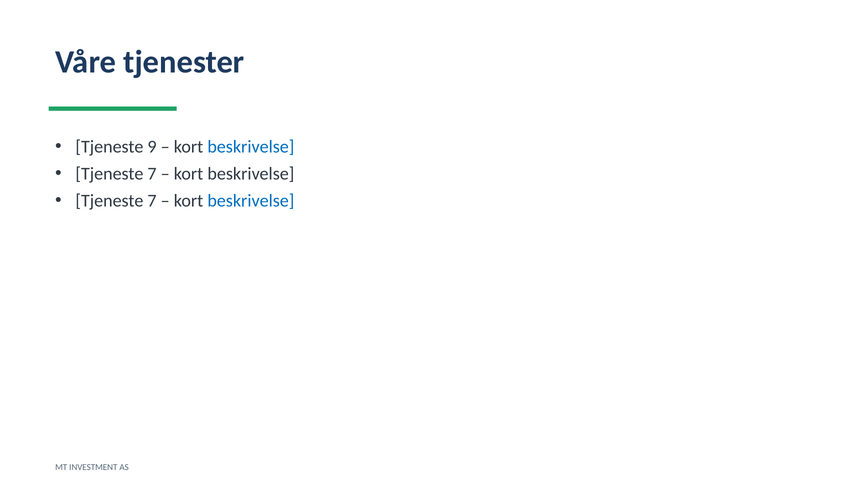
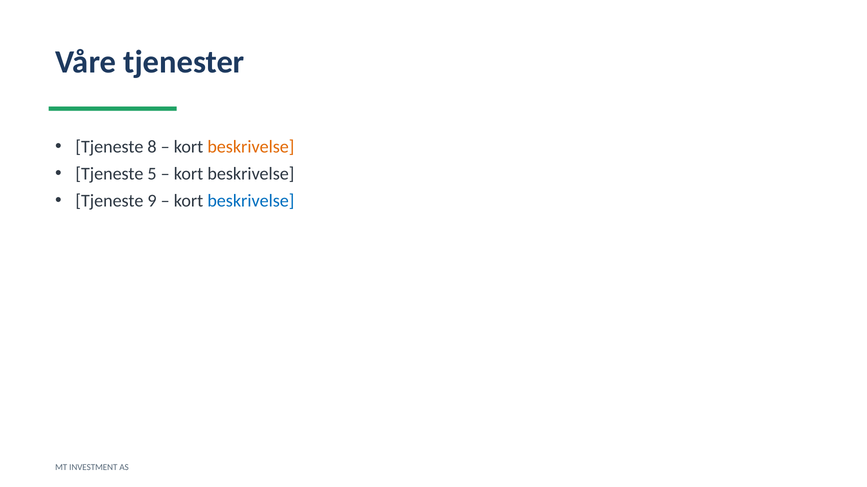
9: 9 -> 8 (152, 147)
beskrivelse colour: blue -> orange (251, 147)
7: 7 -> 5 (152, 174)
7: 7 -> 9 (152, 201)
